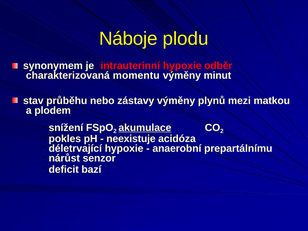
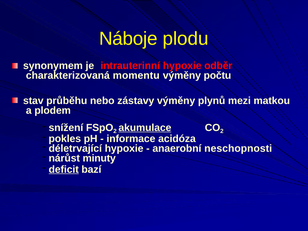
minut: minut -> počtu (217, 76)
neexistuje: neexistuje -> informace (131, 139)
prepartálnímu: prepartálnímu -> neschopnosti (238, 148)
senzor: senzor -> minuty (99, 158)
deficit underline: none -> present (64, 169)
